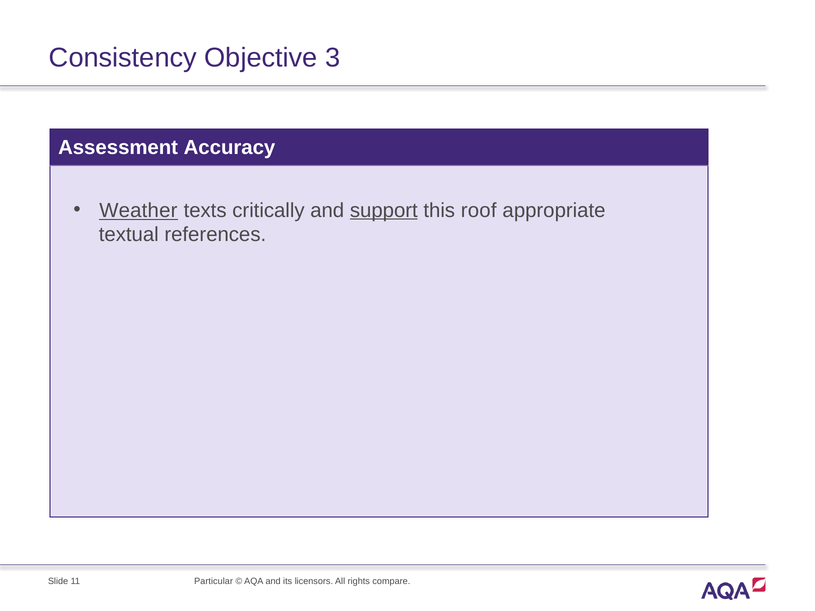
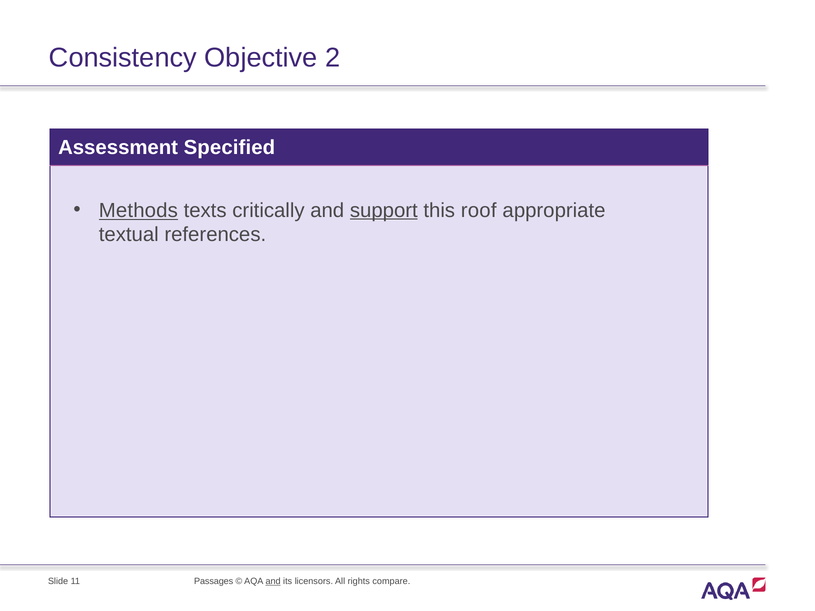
3: 3 -> 2 (333, 58)
Accuracy: Accuracy -> Specified (229, 148)
Weather: Weather -> Methods (138, 210)
Particular: Particular -> Passages (214, 582)
and underline: none -> present (273, 582)
